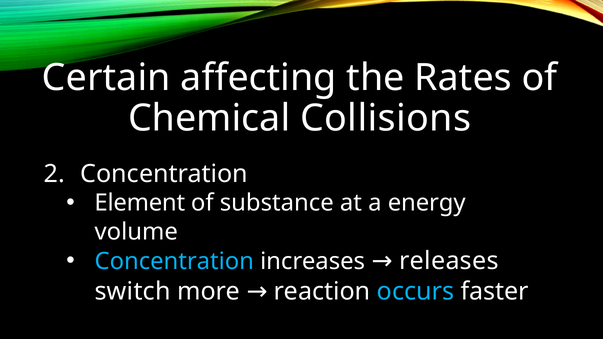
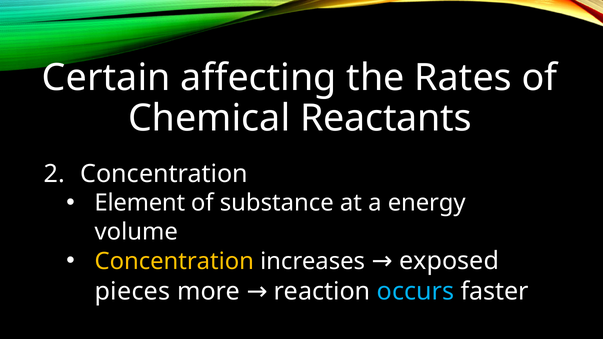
Collisions: Collisions -> Reactants (386, 118)
Concentration colour: light blue -> yellow (174, 262)
releases: releases -> exposed (449, 261)
switch: switch -> pieces (133, 291)
